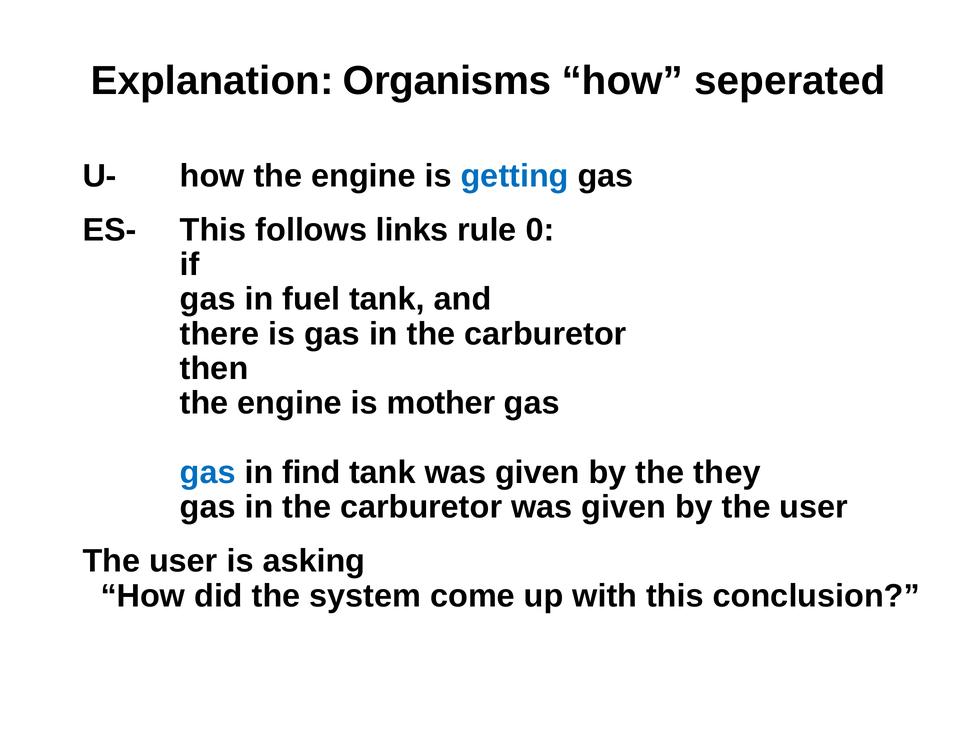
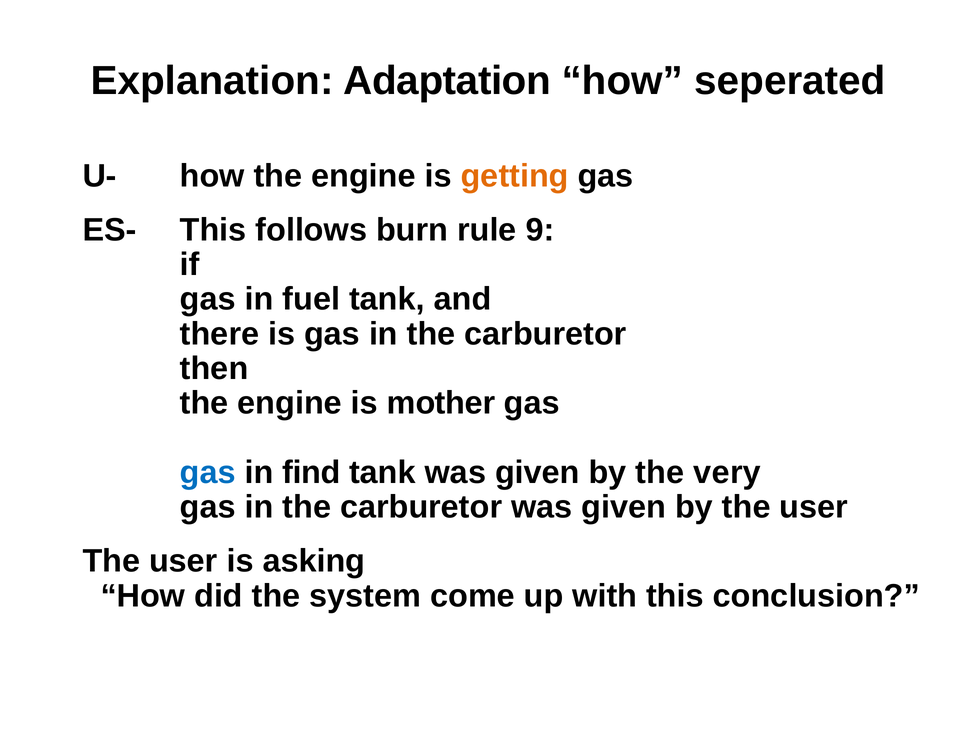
Organisms: Organisms -> Adaptation (447, 81)
getting colour: blue -> orange (515, 176)
links: links -> burn (412, 230)
0: 0 -> 9 (540, 230)
they: they -> very (727, 472)
